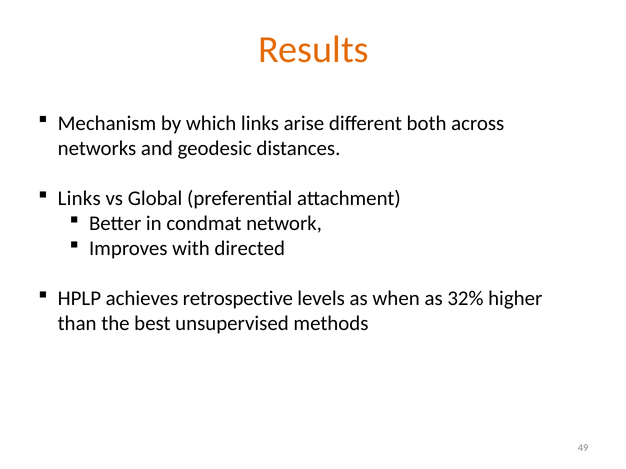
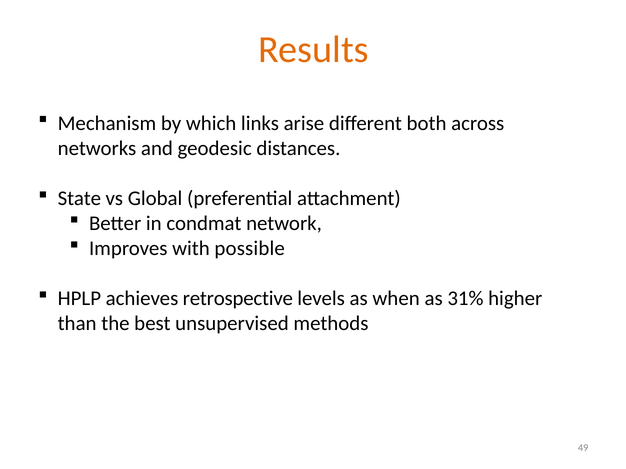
Links: Links -> State (79, 199)
directed: directed -> possible (250, 249)
32%: 32% -> 31% (465, 299)
